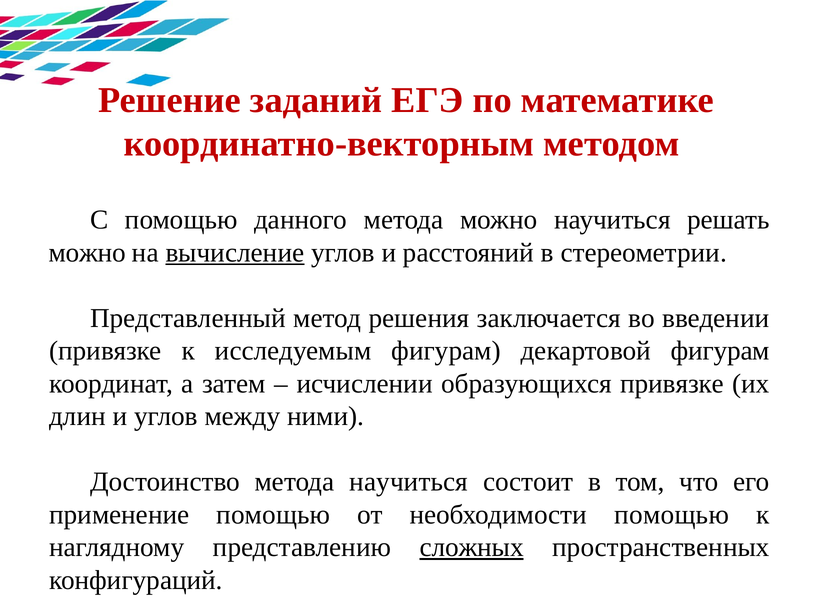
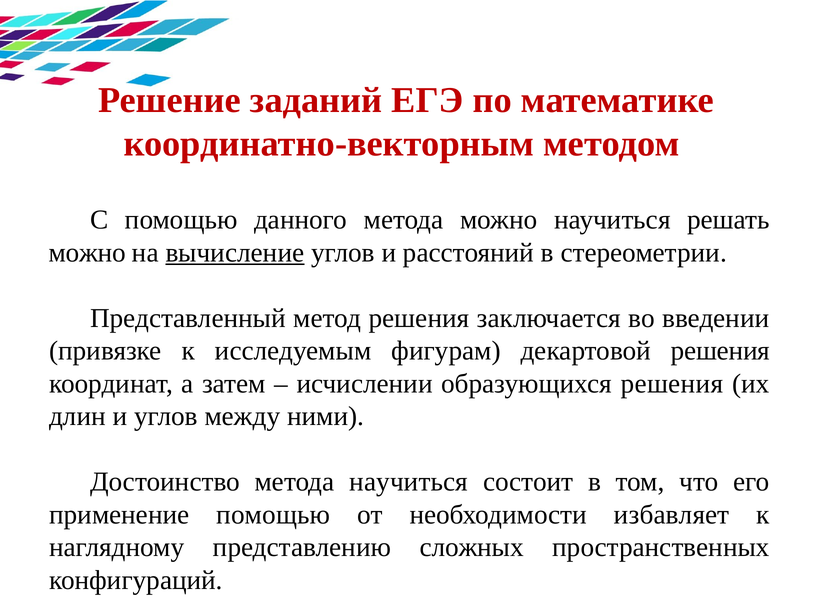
декартовой фигурам: фигурам -> решения (720, 351)
образующихся привязке: привязке -> решения (672, 384)
необходимости помощью: помощью -> избавляет (672, 515)
сложных underline: present -> none (472, 547)
